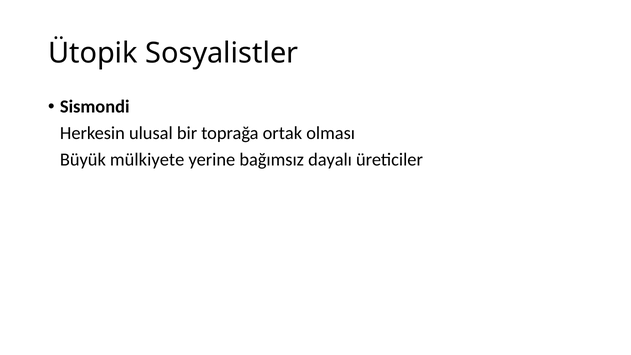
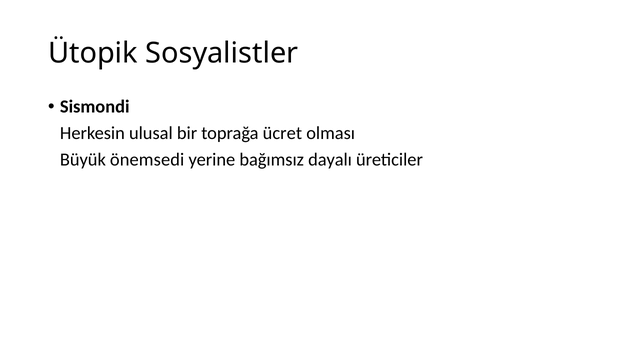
ortak: ortak -> ücret (282, 133)
mülkiyete: mülkiyete -> önemsedi (147, 160)
